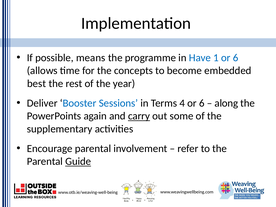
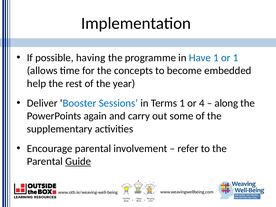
means: means -> having (91, 58)
1 or 6: 6 -> 1 (236, 58)
best: best -> help (37, 84)
Terms 4: 4 -> 1 (182, 103)
6: 6 -> 4 (202, 103)
carry underline: present -> none (139, 116)
